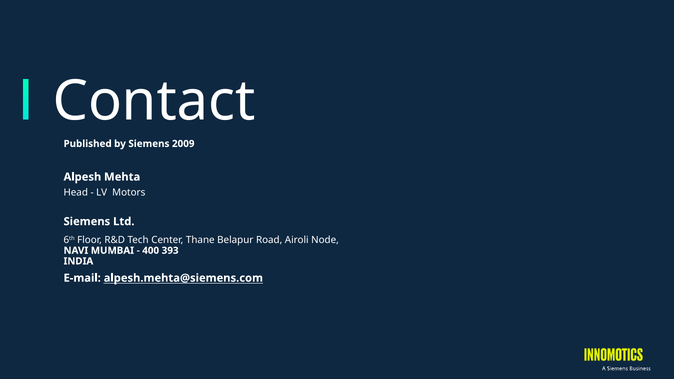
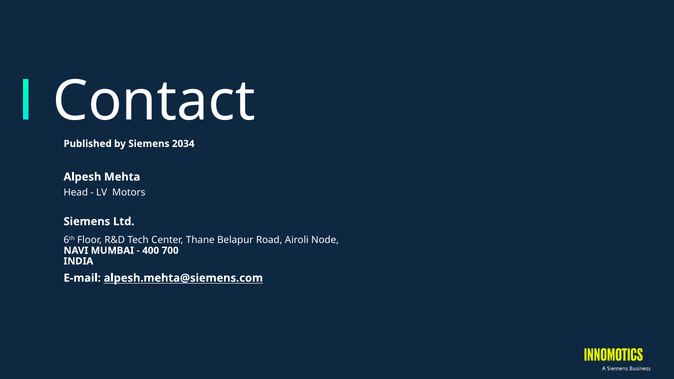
2009: 2009 -> 2034 (183, 144)
393: 393 -> 700 (170, 251)
